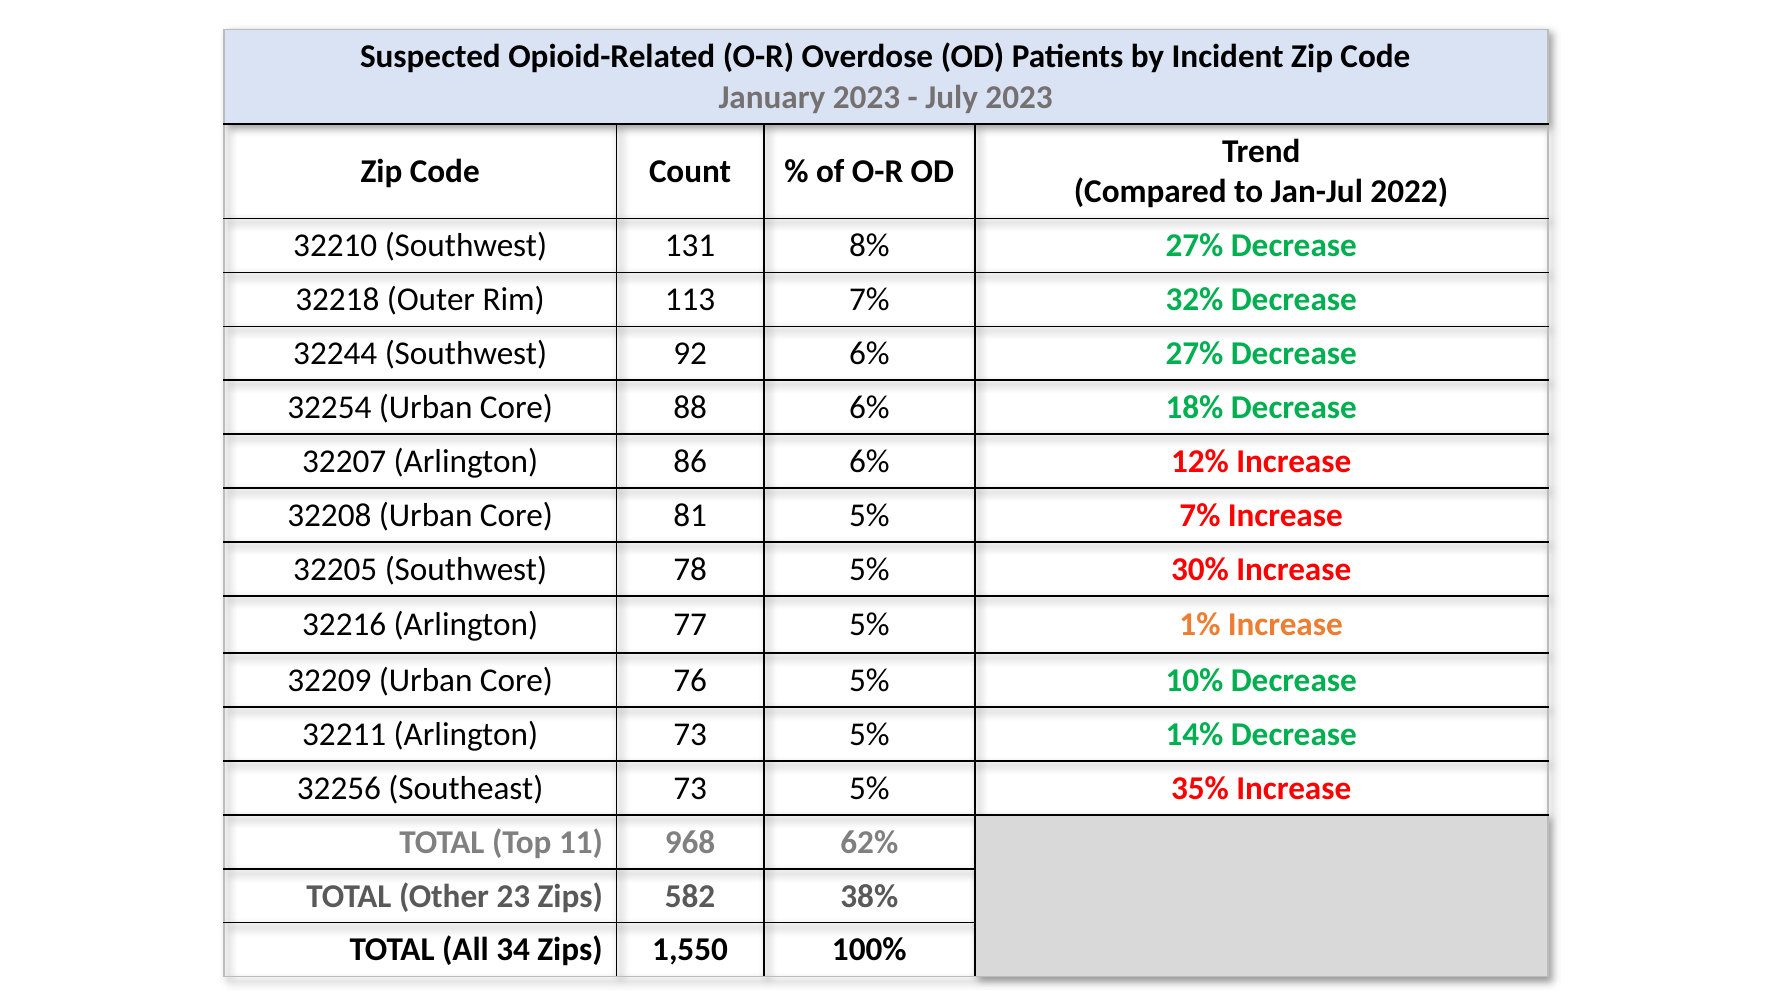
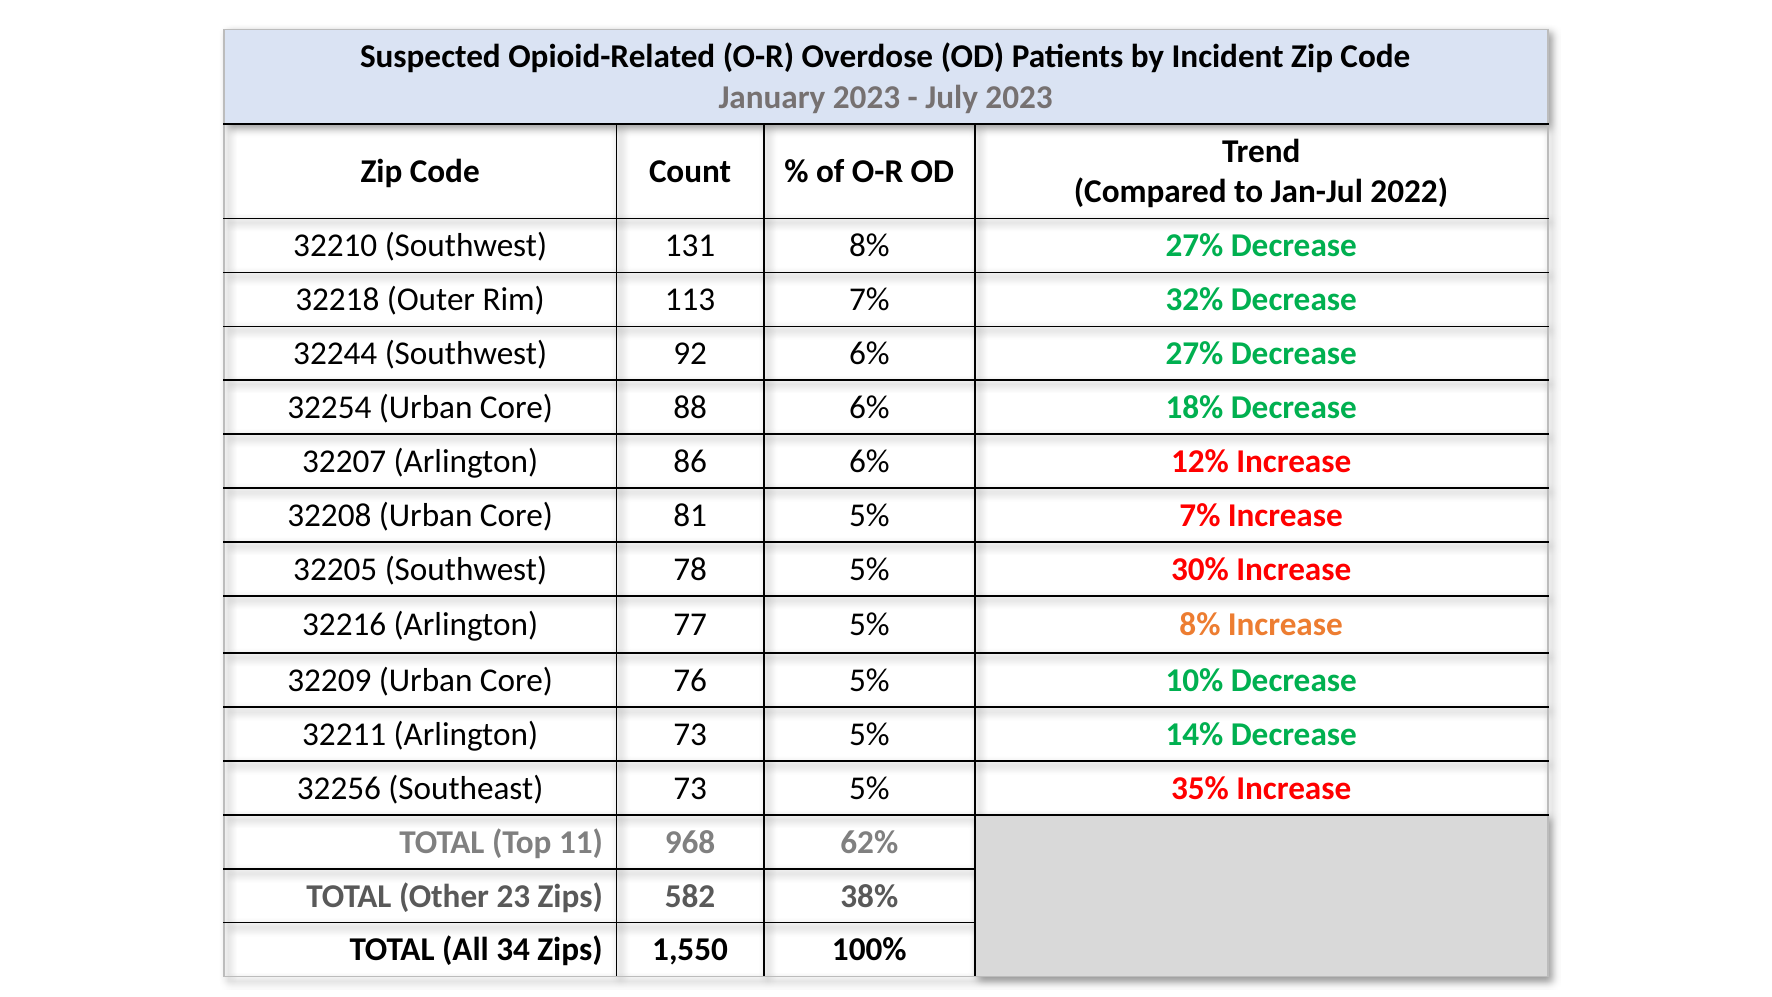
5% 1%: 1% -> 8% (1200, 625)
